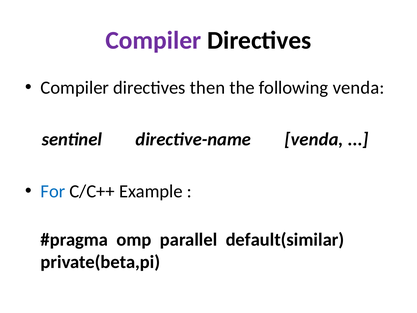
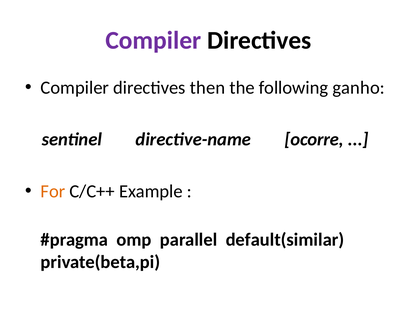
following venda: venda -> ganho (359, 87)
directive-name venda: venda -> ocorre (314, 139)
For colour: blue -> orange (53, 191)
